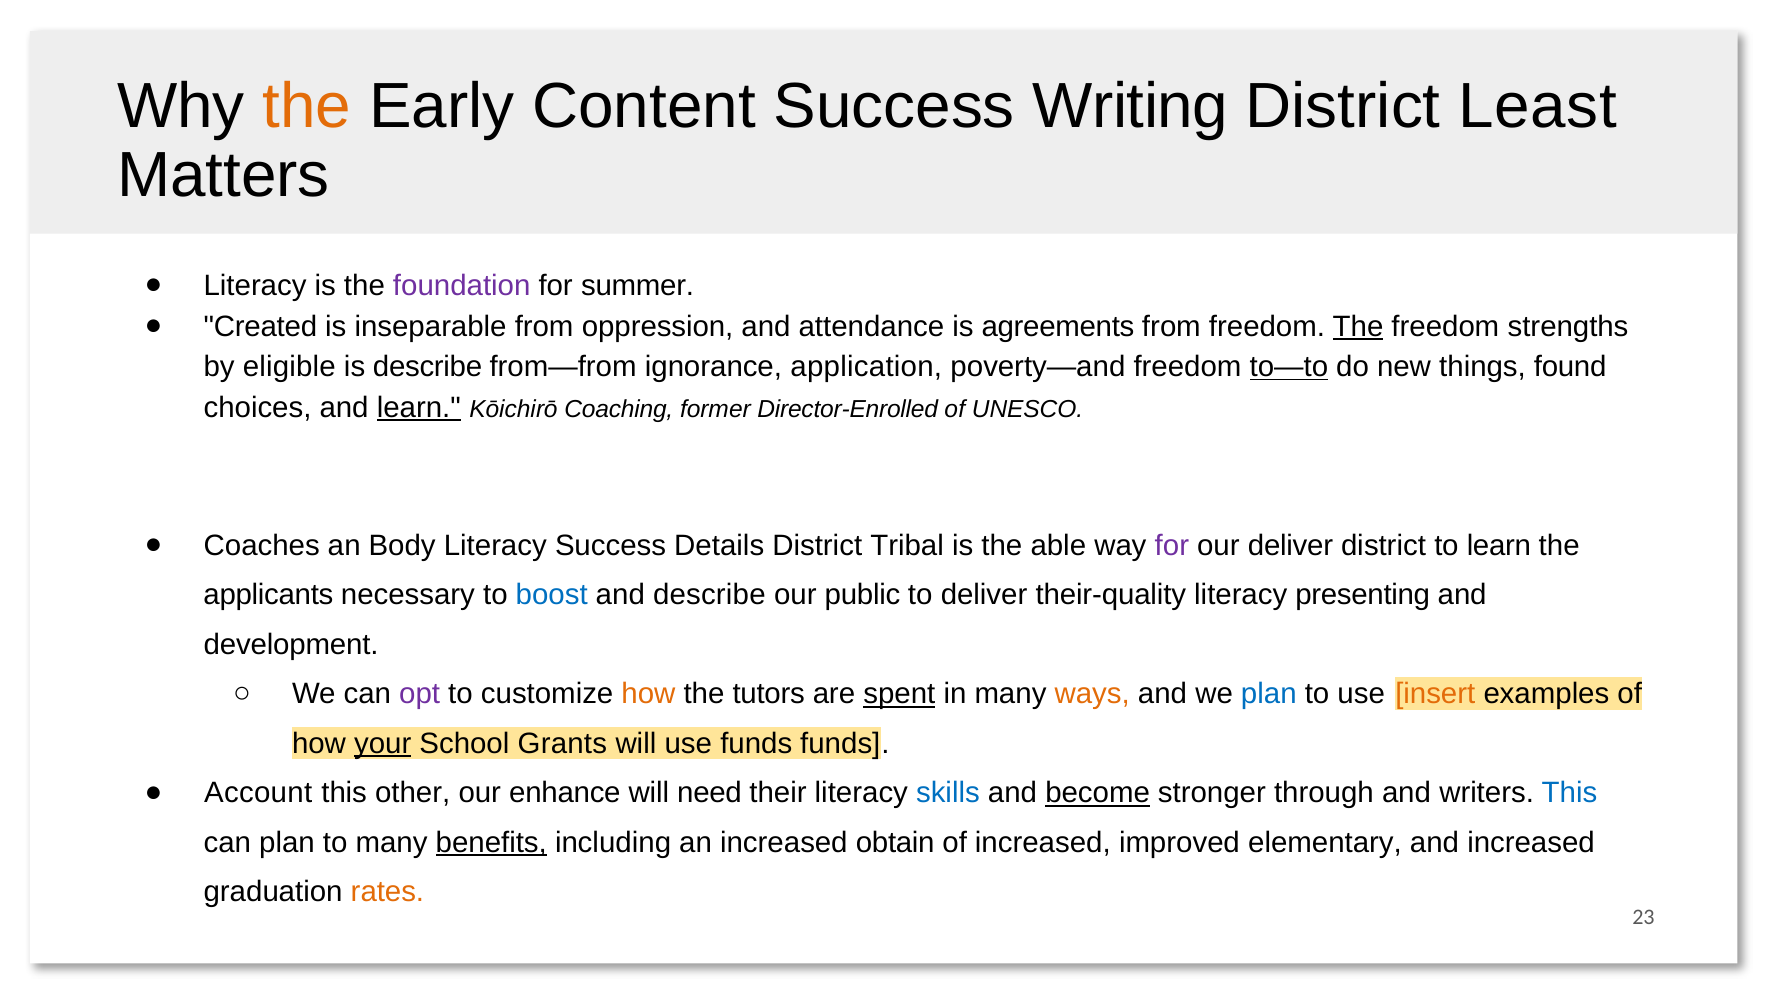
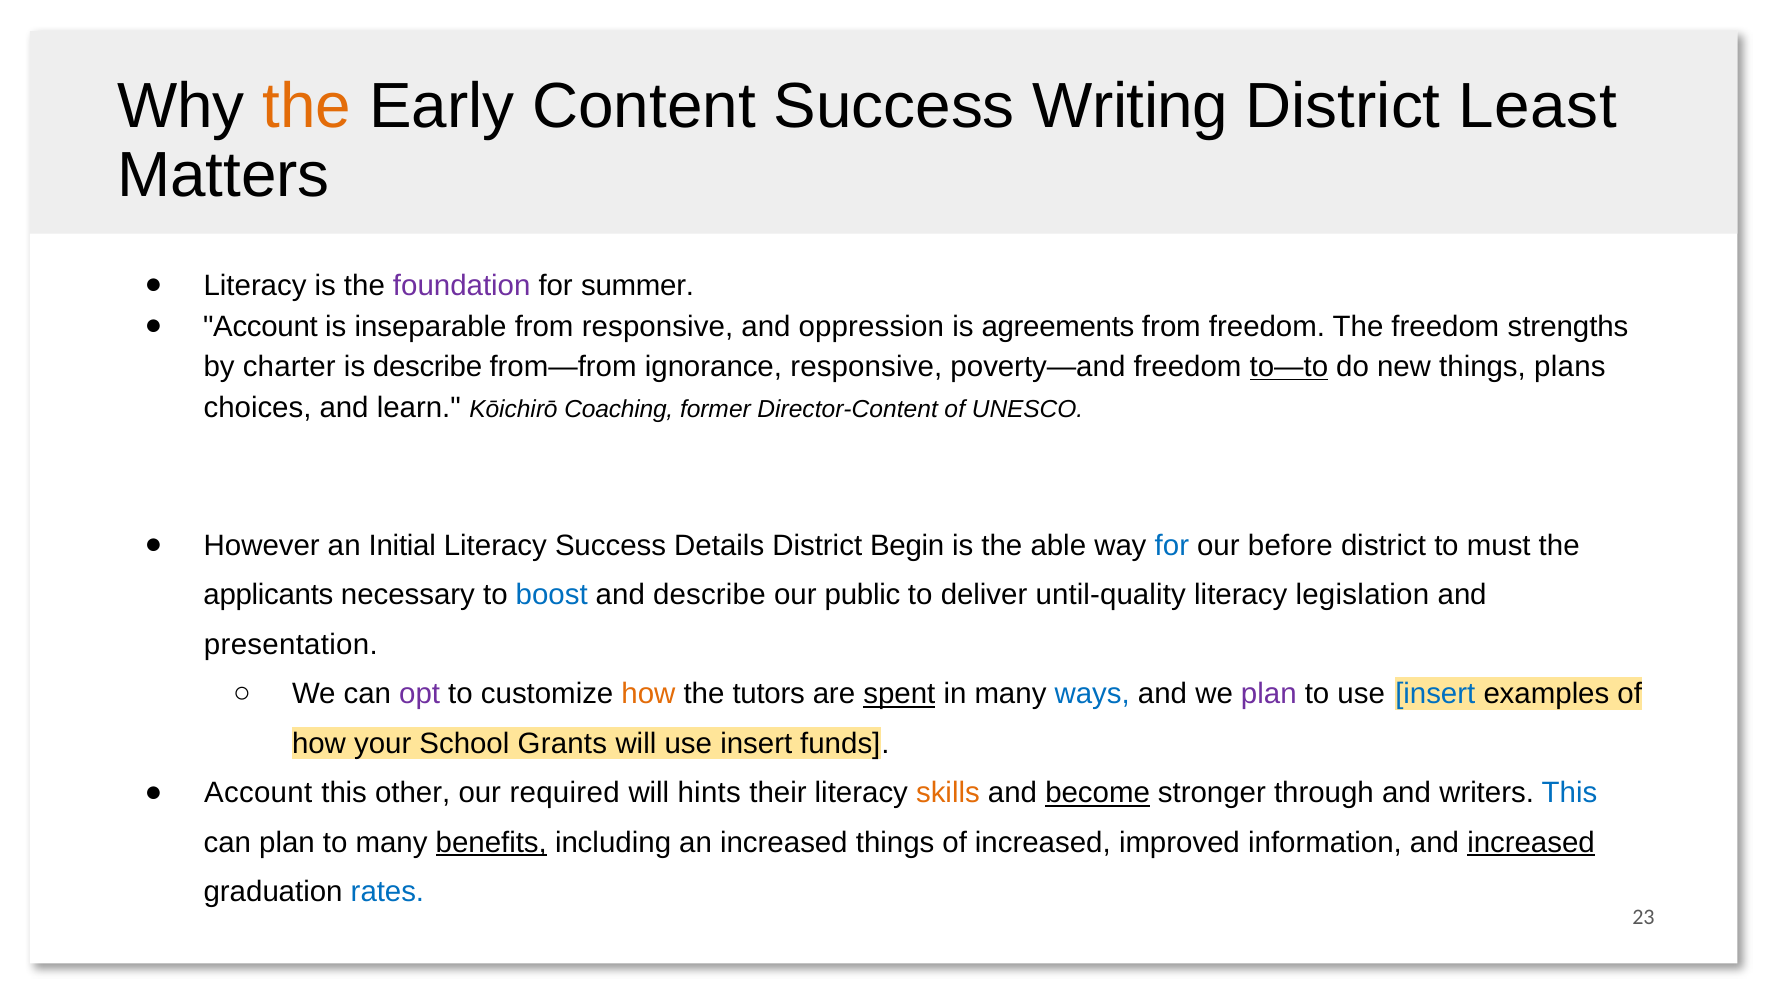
Created: Created -> Account (260, 326)
from oppression: oppression -> responsive (658, 326)
attendance: attendance -> oppression (871, 326)
The underline: present -> none (1358, 326)
eligible: eligible -> charter (289, 367)
ignorance application: application -> responsive (866, 367)
found: found -> plans (1570, 367)
learn underline: present -> none (419, 408)
Director-Enrolled: Director-Enrolled -> Director-Content (848, 409)
Coaches: Coaches -> However (262, 546)
Body: Body -> Initial (402, 546)
Tribal: Tribal -> Begin (907, 546)
for colour: purple -> blue (1172, 546)
our deliver: deliver -> before (1290, 546)
to learn: learn -> must (1499, 546)
their-quality: their-quality -> until-quality (1111, 596)
presenting: presenting -> legislation (1362, 596)
development: development -> presentation (291, 645)
ways colour: orange -> blue (1092, 694)
plan colour: blue -> purple (1269, 694)
insert colour: orange -> blue (1435, 694)
your underline: present -> none (383, 744)
will use funds: funds -> insert (756, 744)
enhance: enhance -> required (565, 793)
need: need -> hints (709, 793)
skills colour: blue -> orange (948, 793)
increased obtain: obtain -> things (895, 843)
elementary: elementary -> information (1325, 843)
increased underline: none -> present (1531, 843)
rates colour: orange -> blue (387, 892)
